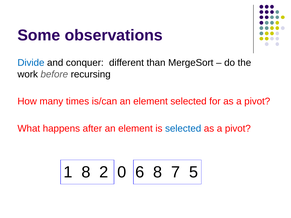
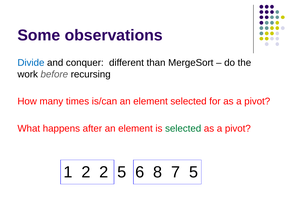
selected colour: blue -> green (183, 129)
1 8: 8 -> 2 (86, 172)
2 0: 0 -> 5 (122, 172)
